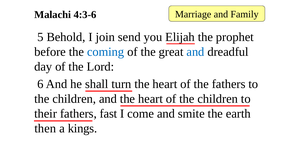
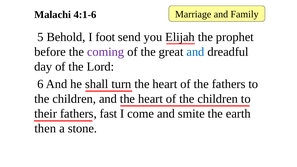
4:3-6: 4:3-6 -> 4:1-6 (85, 15)
join: join -> foot (105, 37)
coming colour: blue -> purple (106, 52)
kings: kings -> stone (82, 128)
